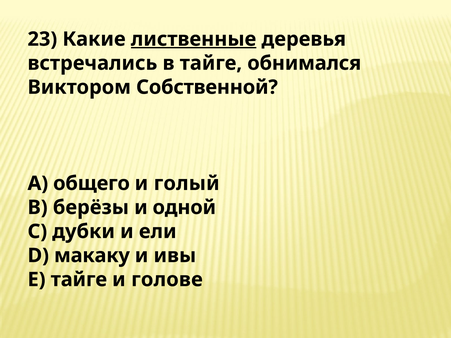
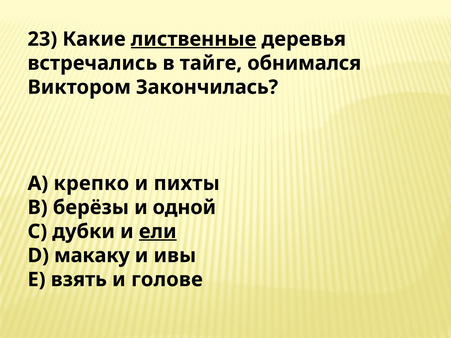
Собственной: Собственной -> Закончилась (207, 87)
общего: общего -> крепко (91, 184)
голый: голый -> пихты (187, 184)
ели underline: none -> present (158, 232)
E тайге: тайге -> взять (79, 280)
